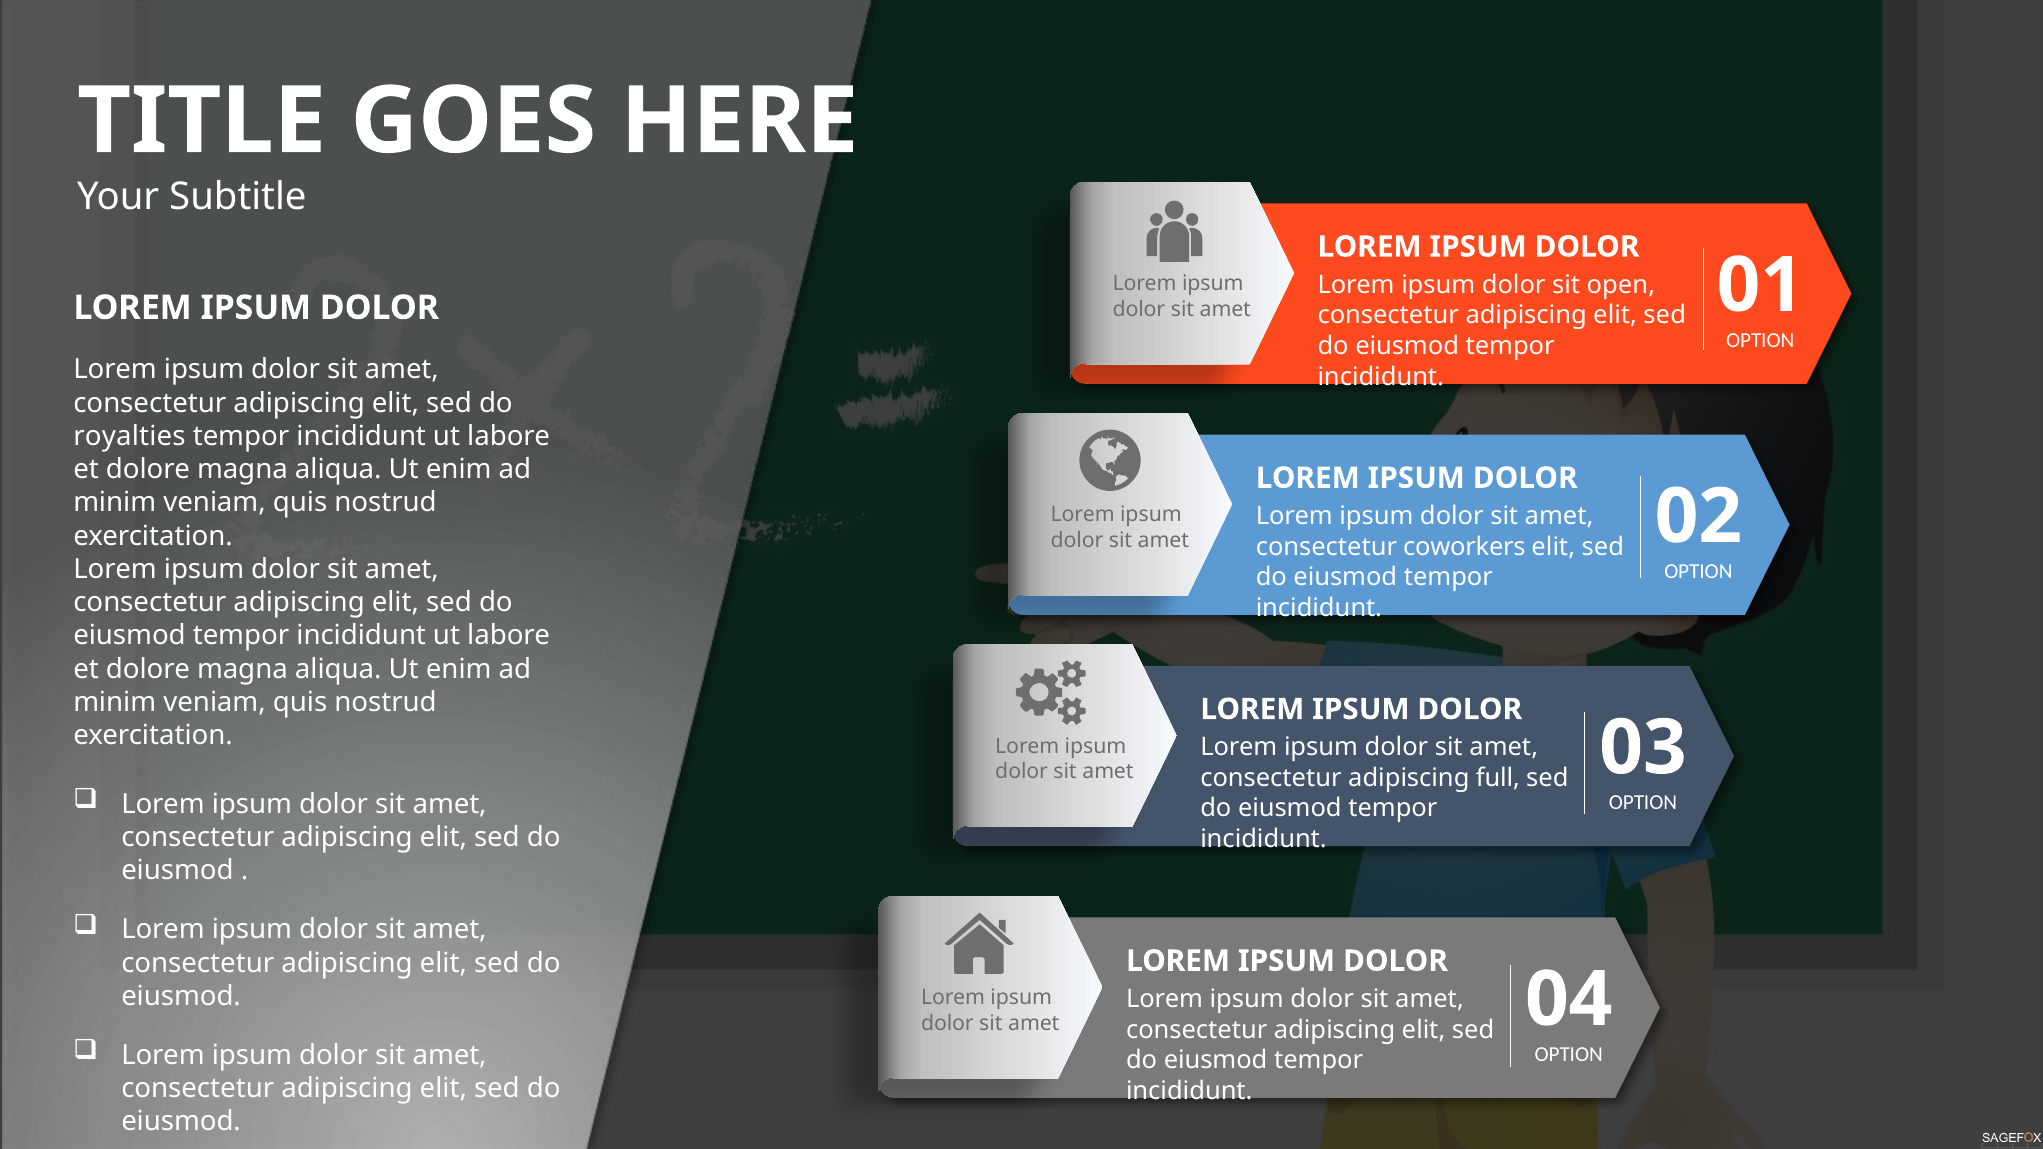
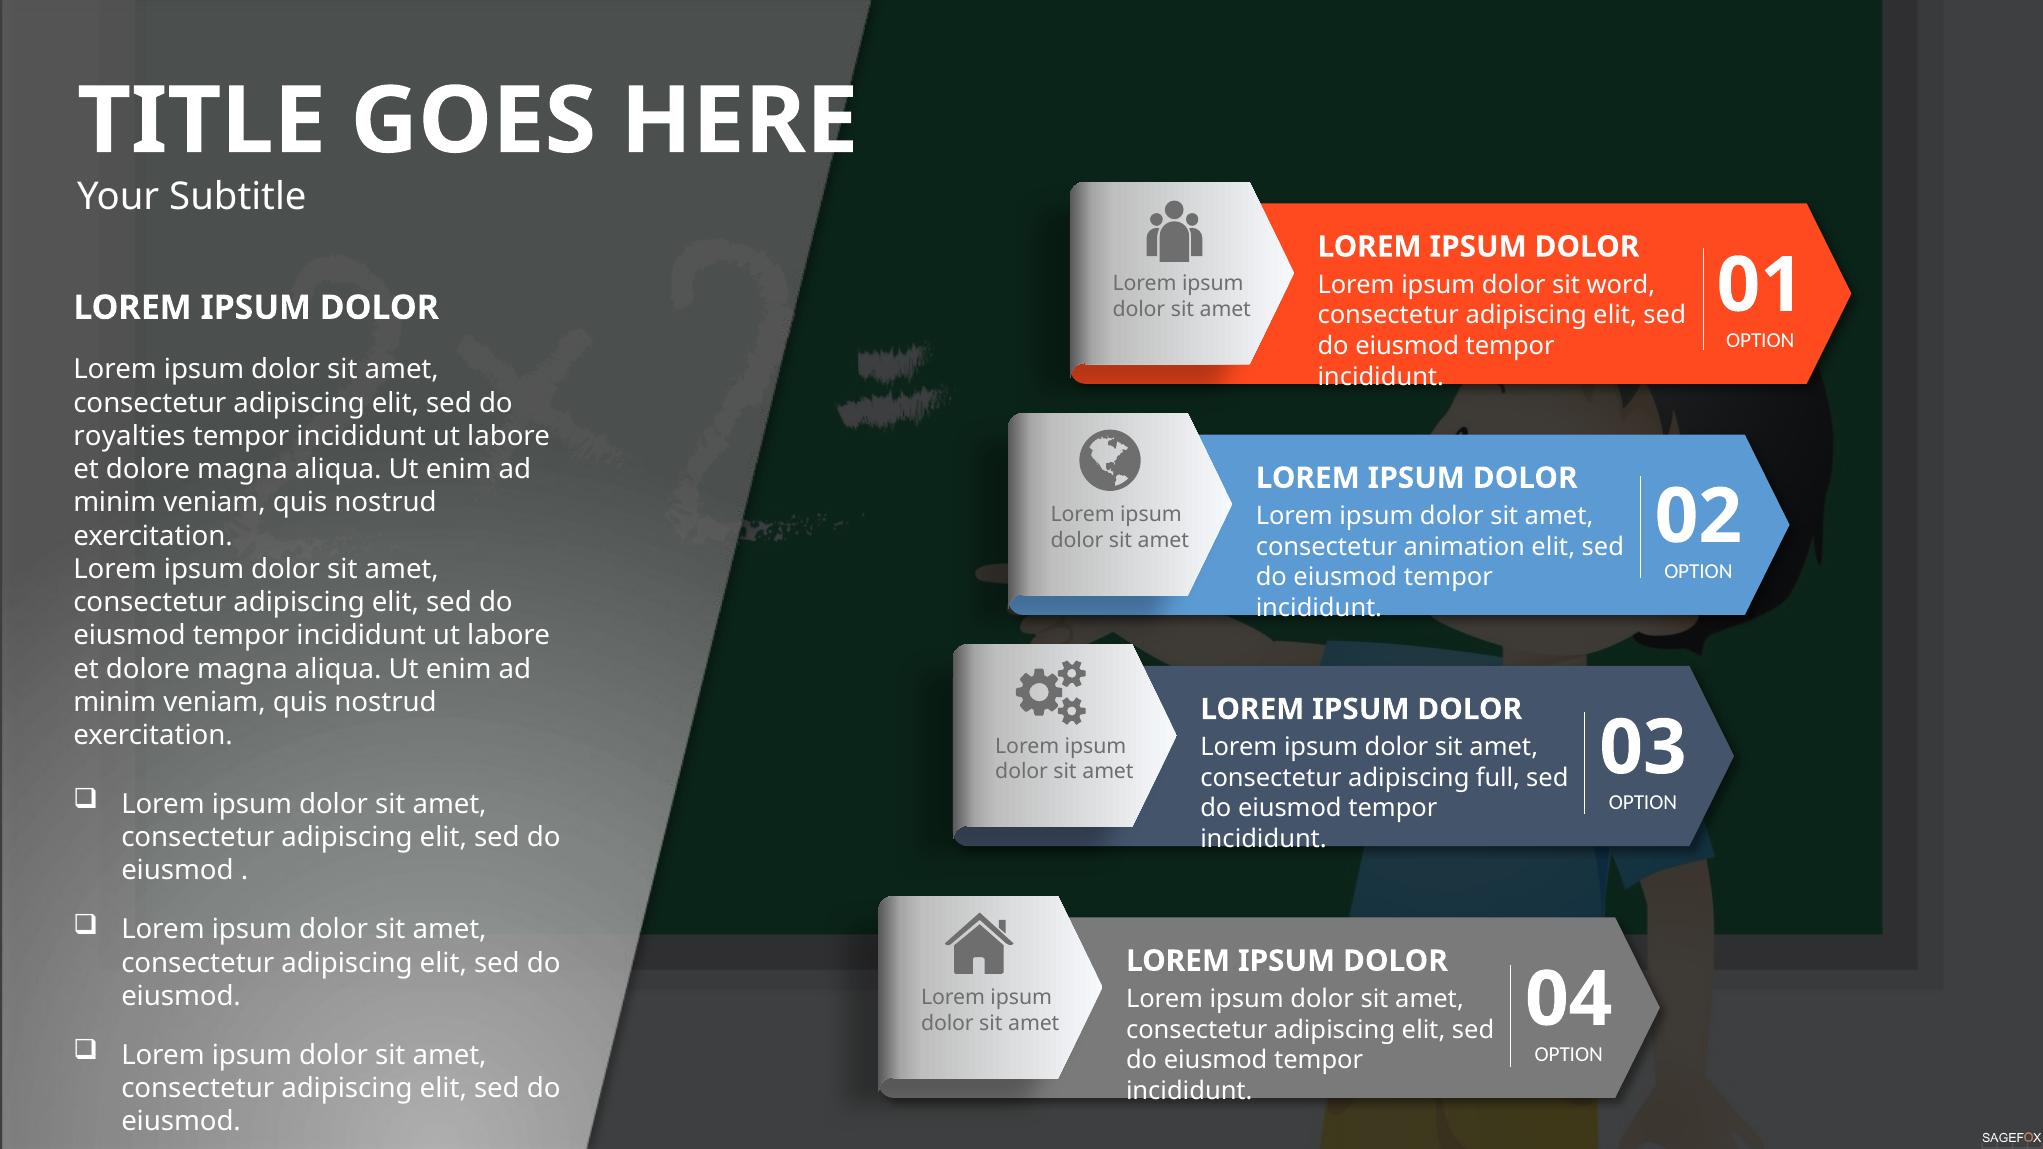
open: open -> word (1621, 285)
coworkers: coworkers -> animation (1464, 547)
